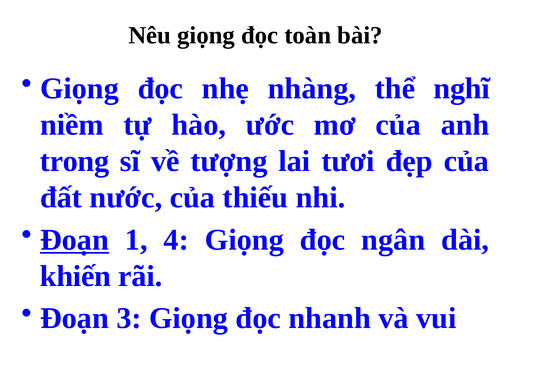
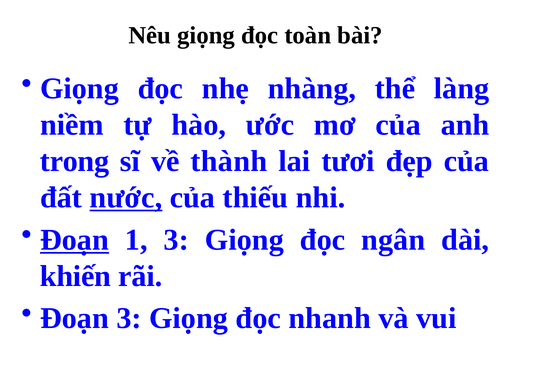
nghĩ: nghĩ -> làng (462, 89)
tượng: tượng -> thành (229, 161)
nước underline: none -> present (126, 198)
1 4: 4 -> 3 (176, 240)
